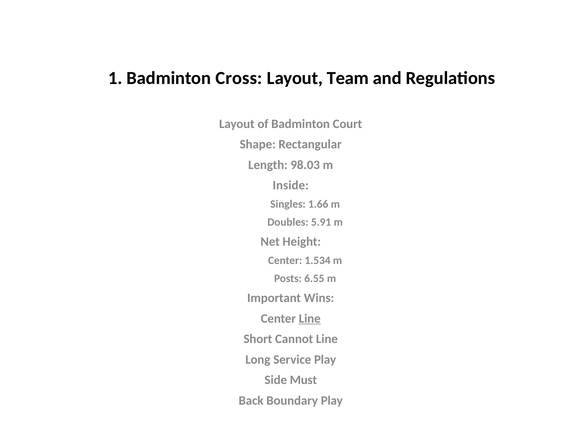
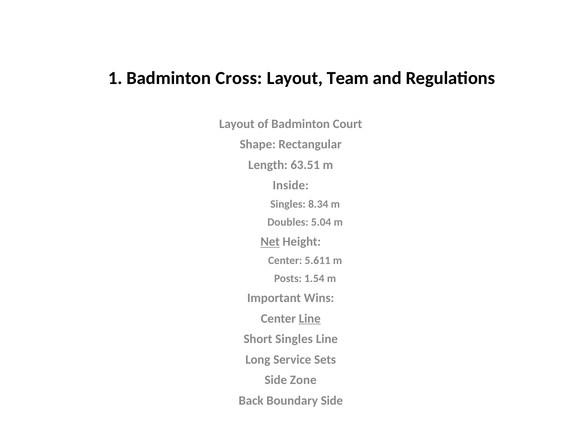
98.03: 98.03 -> 63.51 (305, 165)
1.66: 1.66 -> 8.34 (318, 205)
5.91: 5.91 -> 5.04 (321, 222)
Net underline: none -> present (270, 242)
1.534: 1.534 -> 5.611 (318, 261)
6.55: 6.55 -> 1.54 (314, 279)
Short Cannot: Cannot -> Singles (294, 340)
Service Play: Play -> Sets (325, 360)
Must: Must -> Zone (303, 381)
Boundary Play: Play -> Side (332, 401)
